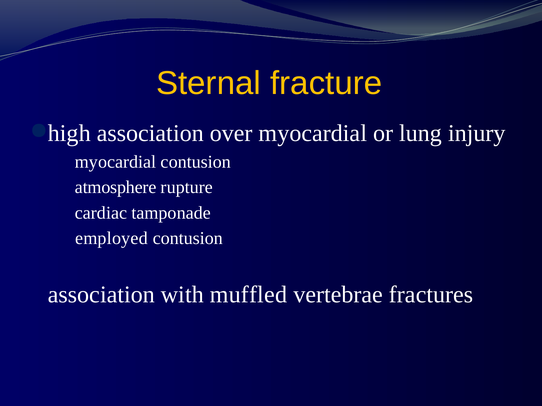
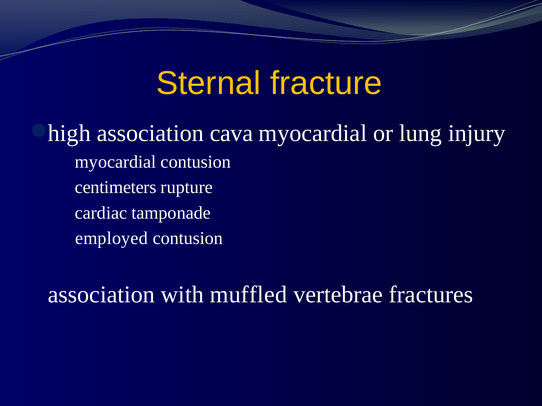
over: over -> cava (231, 134)
atmosphere: atmosphere -> centimeters (116, 188)
